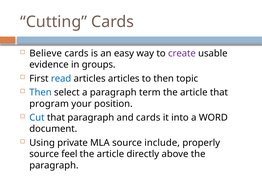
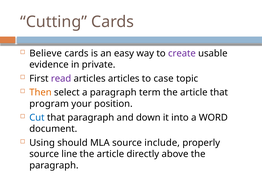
groups: groups -> private (99, 65)
read colour: blue -> purple (61, 79)
to then: then -> case (164, 79)
Then colour: blue -> orange (40, 93)
and cards: cards -> down (148, 118)
private: private -> should (72, 143)
feel: feel -> line (69, 154)
